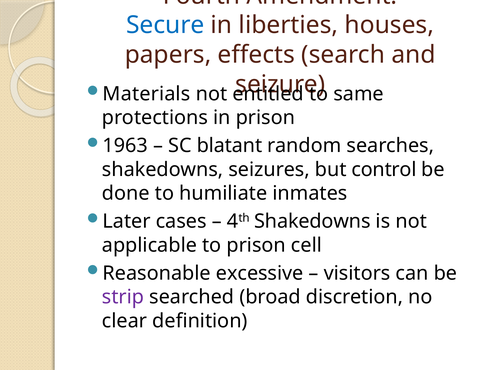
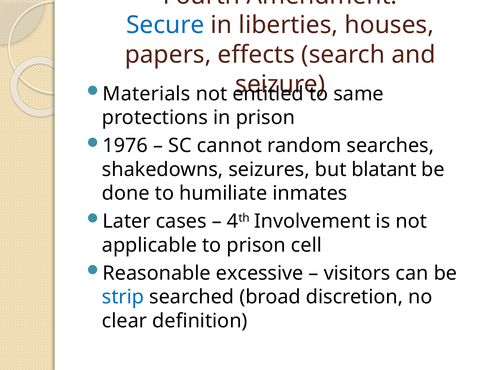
1963: 1963 -> 1976 (125, 146)
blatant: blatant -> cannot (229, 146)
control: control -> blatant (384, 169)
4th Shakedowns: Shakedowns -> Involvement (312, 221)
strip colour: purple -> blue (123, 297)
